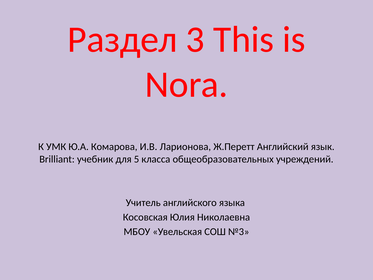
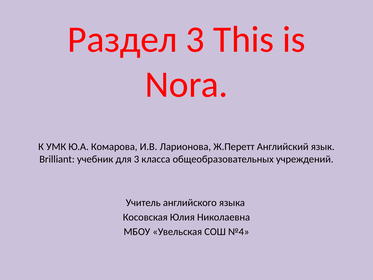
для 5: 5 -> 3 (137, 159)
№3: №3 -> №4 (239, 232)
